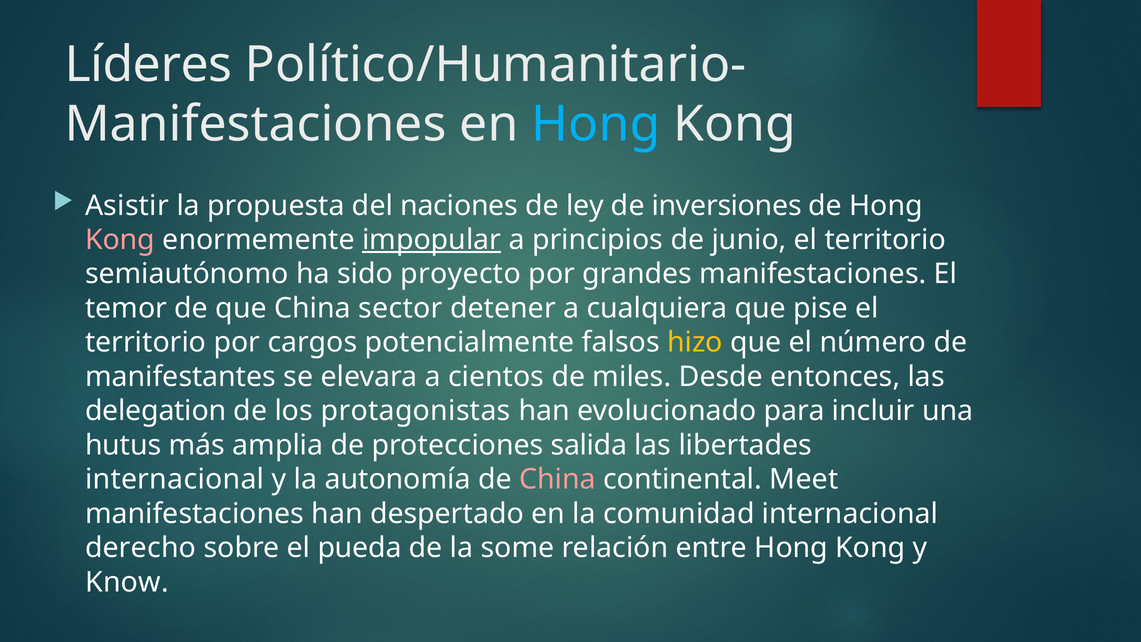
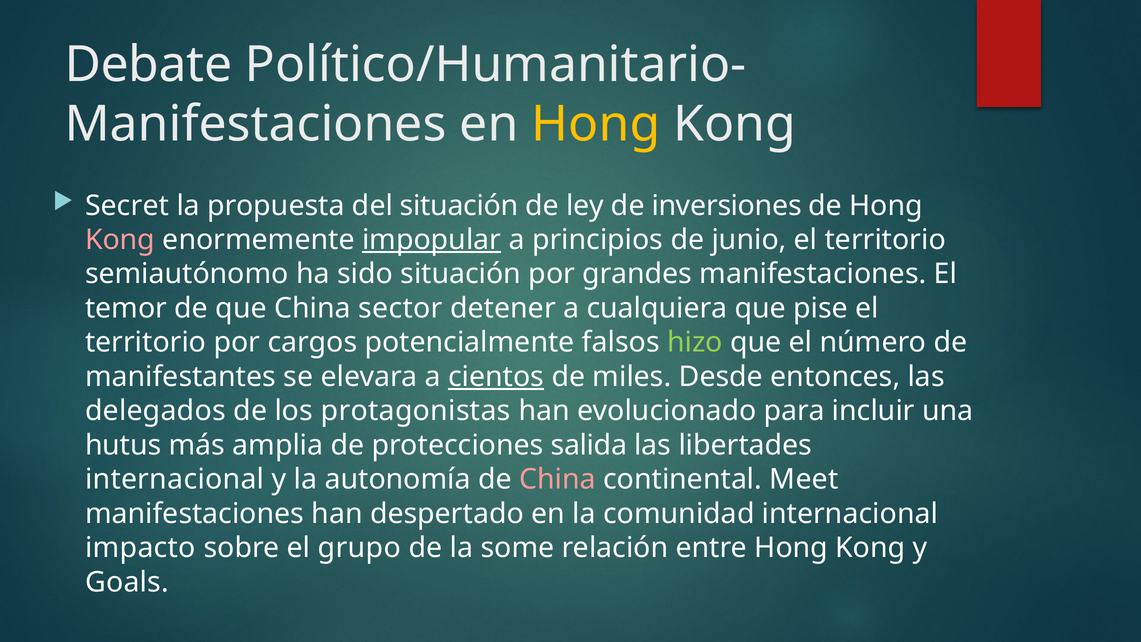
Líderes: Líderes -> Debate (148, 65)
Hong colour: light blue -> yellow (596, 124)
Asistir: Asistir -> Secret (127, 206)
del naciones: naciones -> situación (459, 206)
sido proyecto: proyecto -> situación (461, 274)
hizo colour: yellow -> light green (695, 342)
cientos underline: none -> present (496, 377)
delegation: delegation -> delegados (155, 411)
derecho: derecho -> impacto (140, 548)
pueda: pueda -> grupo (359, 548)
Know: Know -> Goals (127, 582)
